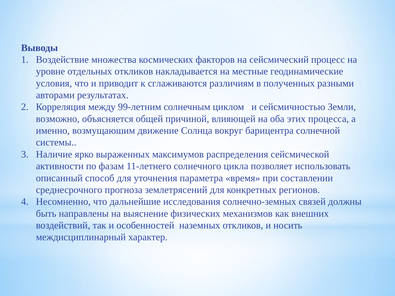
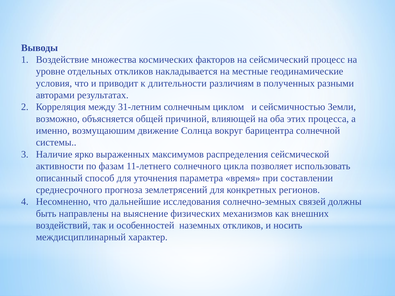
сглаживаются: сглаживаются -> длительности (177, 83)
99-летним: 99-летним -> 31-летним (140, 107)
